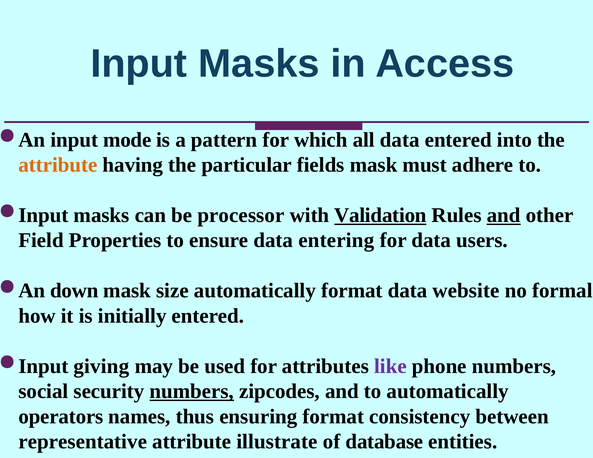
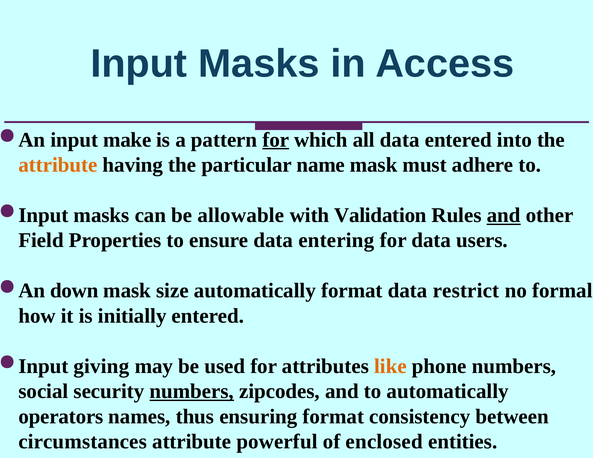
mode: mode -> make (127, 140)
for underline: none -> present (276, 140)
fields: fields -> name (321, 165)
processor: processor -> allowable (241, 215)
Validation underline: present -> none (380, 215)
website: website -> restrict (466, 291)
like colour: purple -> orange (390, 366)
representative: representative -> circumstances (83, 442)
illustrate: illustrate -> powerful (277, 442)
database: database -> enclosed (384, 442)
